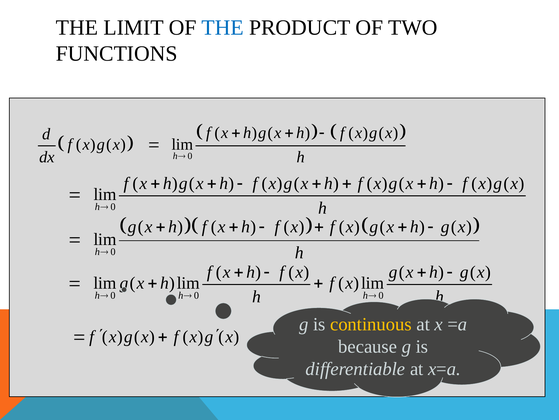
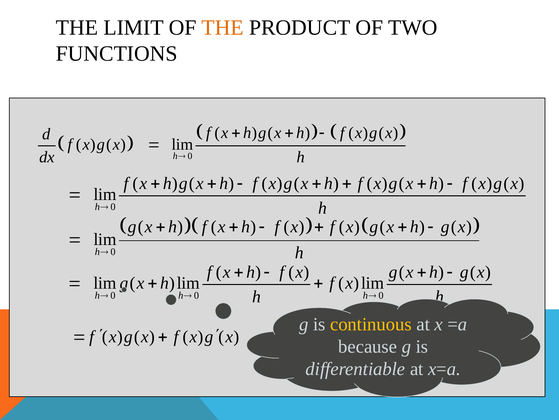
THE colour: blue -> orange (223, 28)
